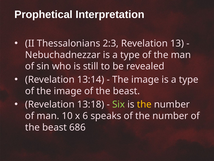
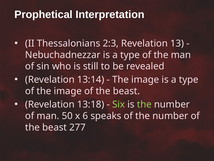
the colour: yellow -> light green (144, 104)
10: 10 -> 50 (67, 116)
686: 686 -> 277 (77, 127)
